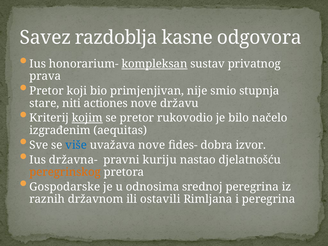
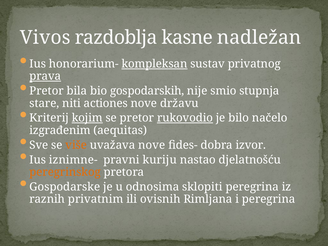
Savez: Savez -> Vivos (45, 37)
odgovora: odgovora -> nadležan (259, 37)
prava underline: none -> present (45, 76)
koji: koji -> bila (77, 91)
primjenjivan: primjenjivan -> gospodarskih (147, 91)
rukovodio underline: none -> present (185, 118)
više colour: blue -> orange (76, 145)
državna-: državna- -> iznimne- (73, 160)
srednoj: srednoj -> sklopiti (202, 187)
državnom: državnom -> privatnim (96, 199)
ostavili: ostavili -> ovisnih (160, 199)
